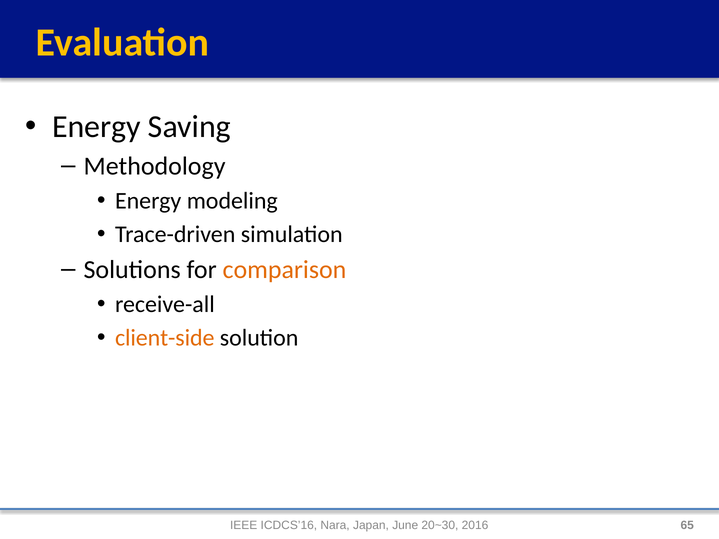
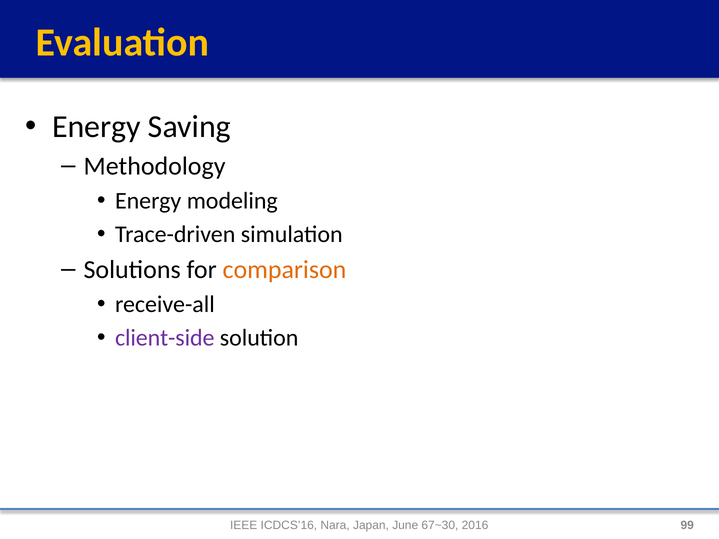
client-side colour: orange -> purple (165, 338)
20~30: 20~30 -> 67~30 (440, 526)
65: 65 -> 99 (687, 526)
